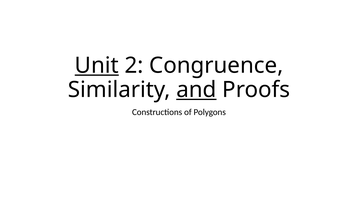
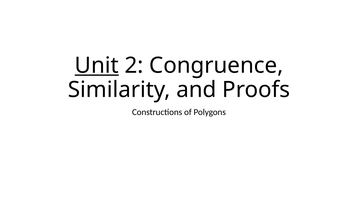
and underline: present -> none (196, 89)
